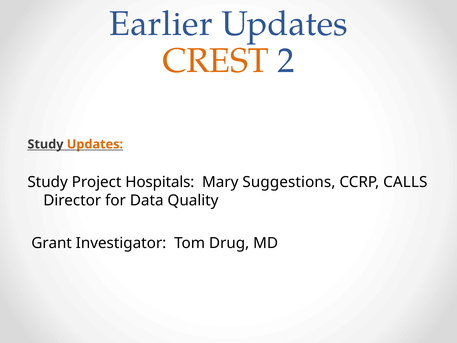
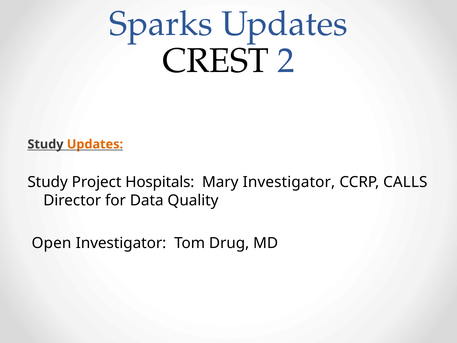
Earlier: Earlier -> Sparks (161, 24)
CREST colour: orange -> black (216, 61)
Mary Suggestions: Suggestions -> Investigator (289, 182)
Grant: Grant -> Open (51, 243)
